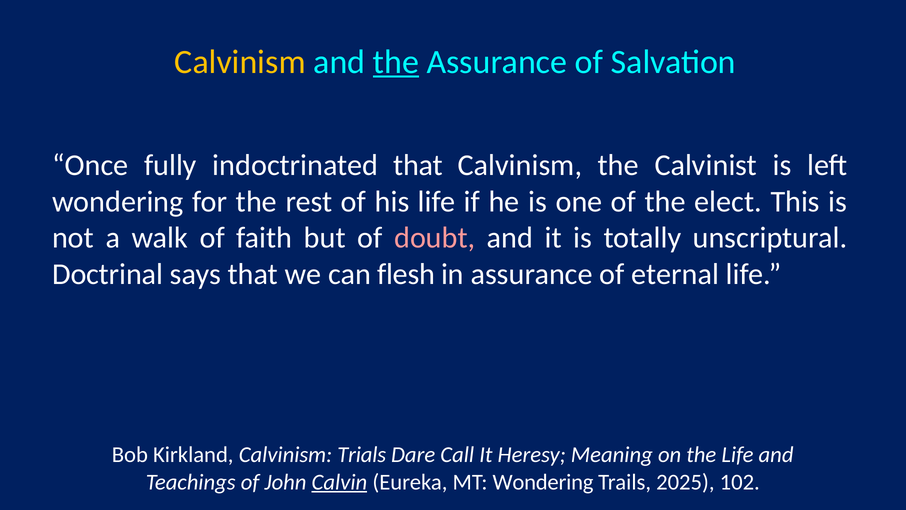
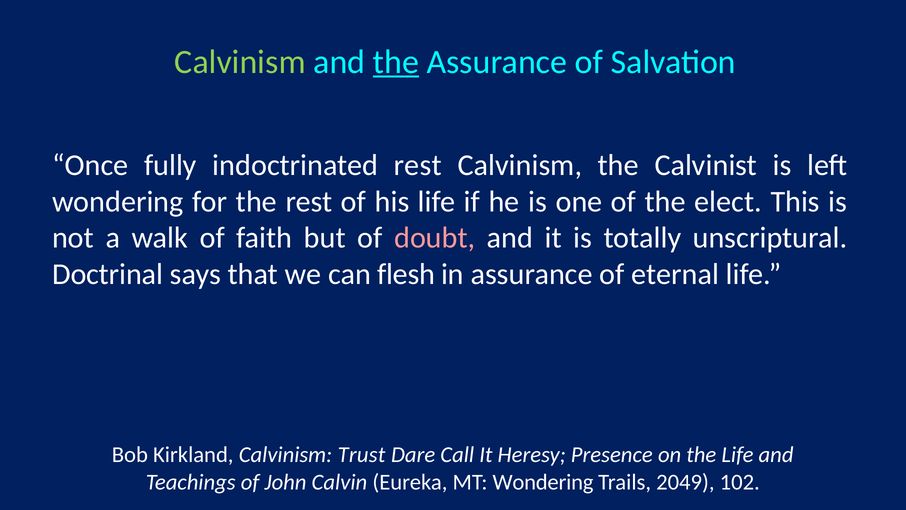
Calvinism colour: yellow -> light green (240, 62)
indoctrinated that: that -> rest (418, 165)
Trials: Trials -> Trust (362, 454)
Meaning: Meaning -> Presence (612, 454)
Calvin underline: present -> none (339, 482)
2025: 2025 -> 2049 (685, 482)
